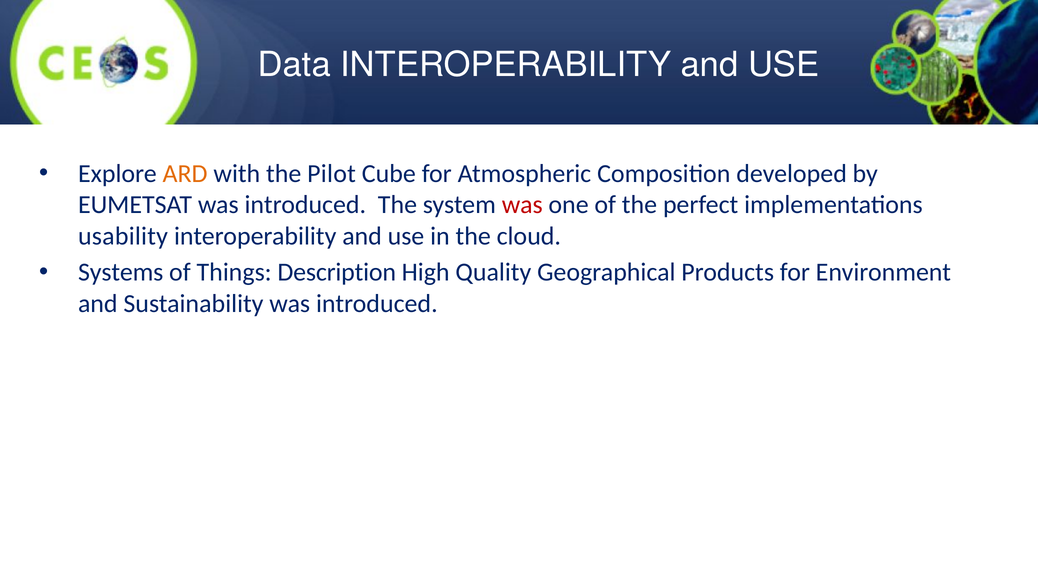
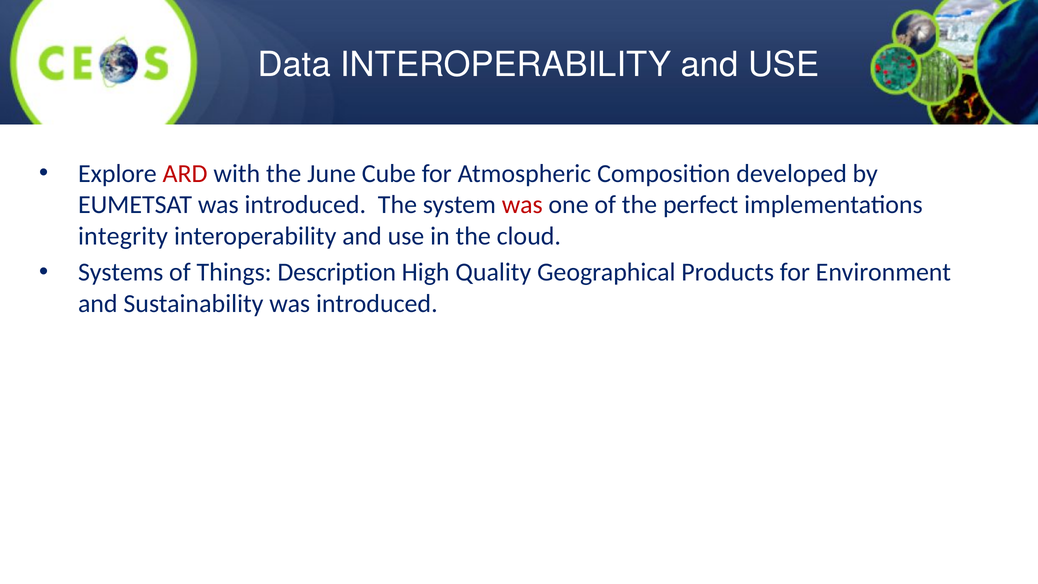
ARD colour: orange -> red (185, 174)
Pilot: Pilot -> June (332, 174)
usability: usability -> integrity (123, 236)
